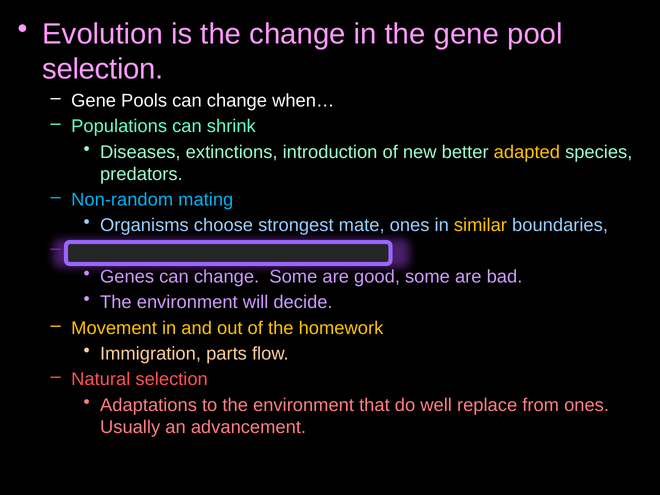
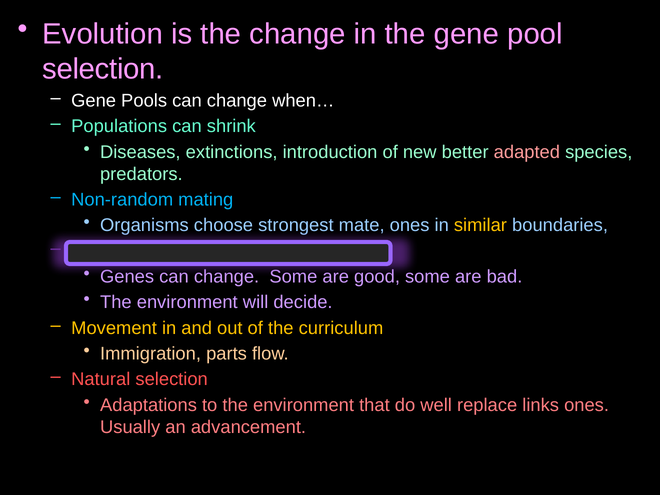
adapted colour: yellow -> pink (527, 152)
homework: homework -> curriculum (341, 328)
from: from -> links (541, 405)
